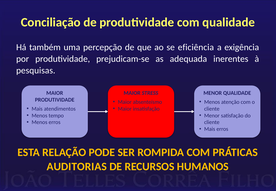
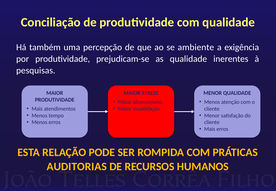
eficiência: eficiência -> ambiente (196, 47)
as adequada: adequada -> qualidade (188, 59)
